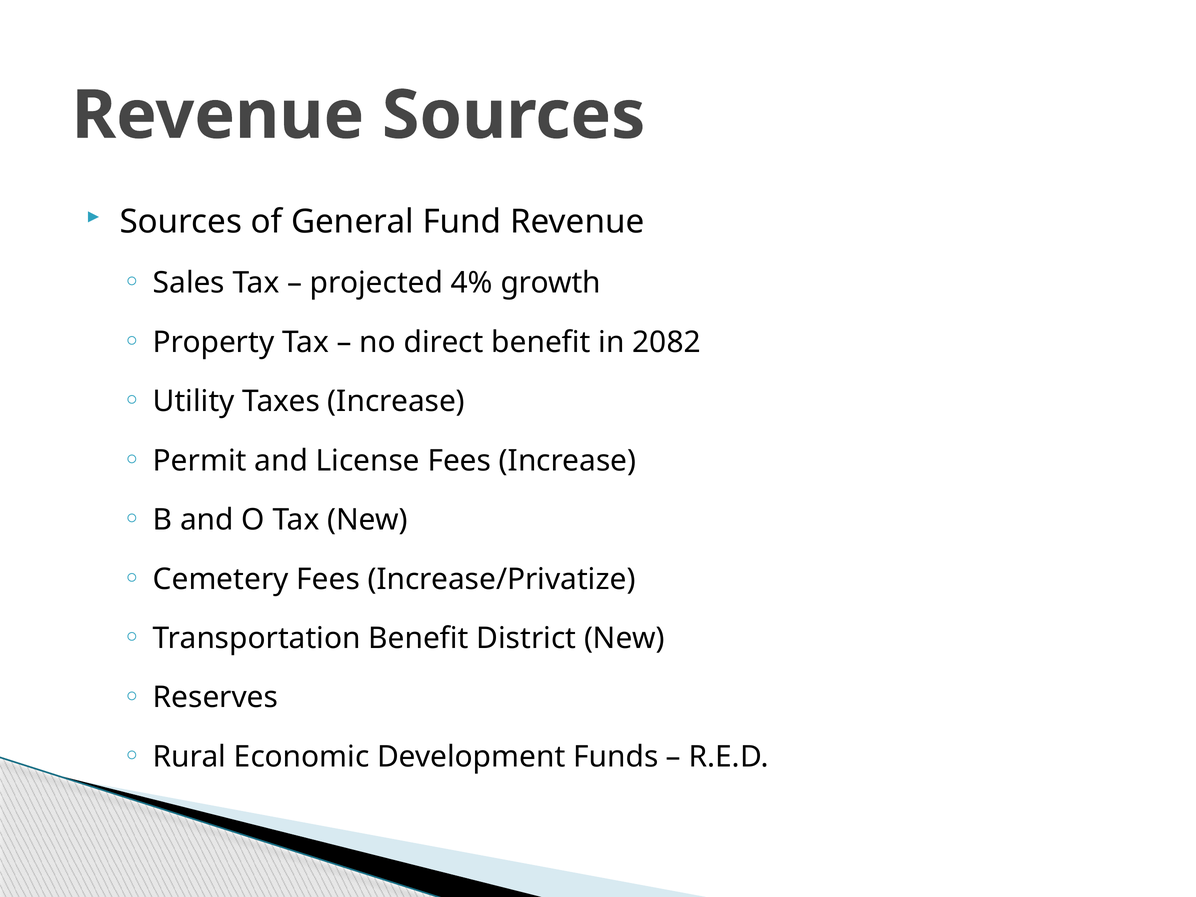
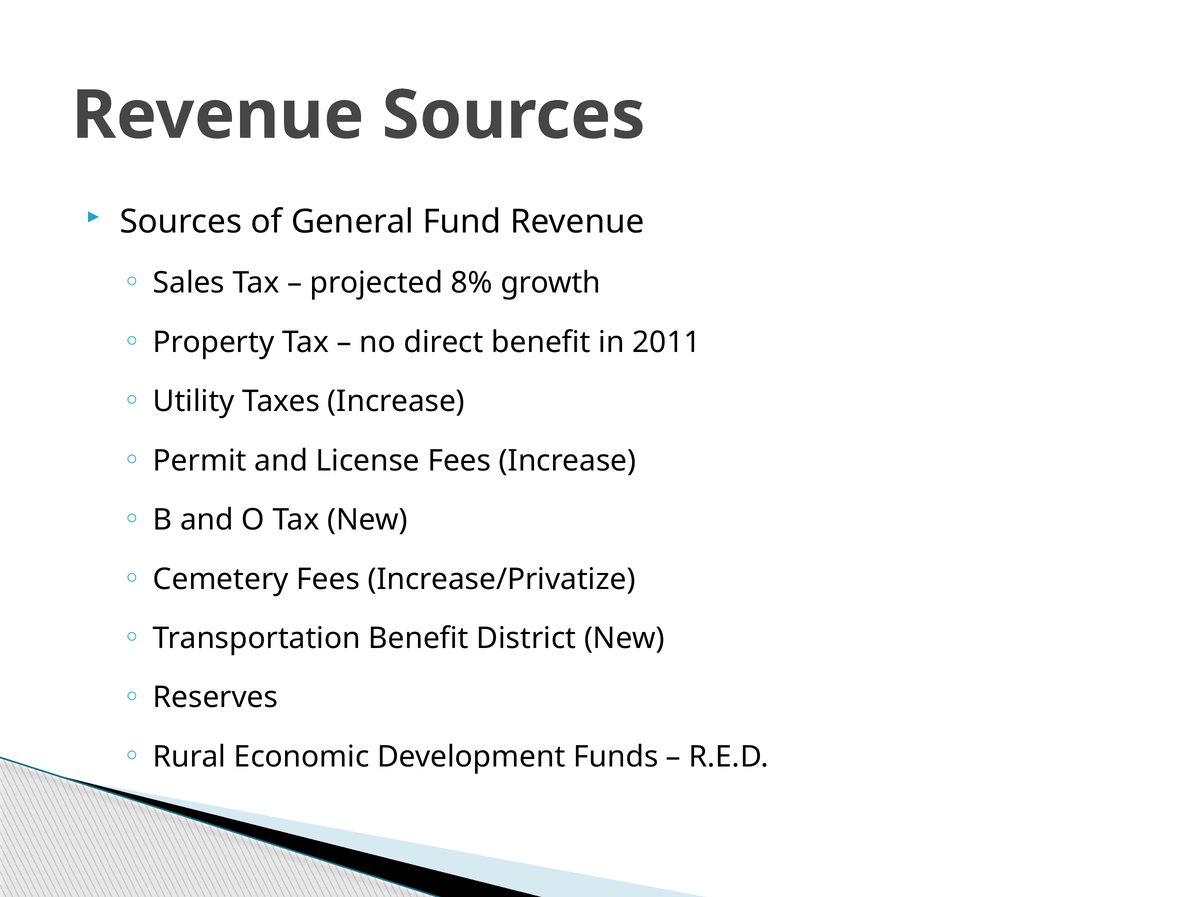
4%: 4% -> 8% (472, 283)
2082: 2082 -> 2011 (667, 342)
